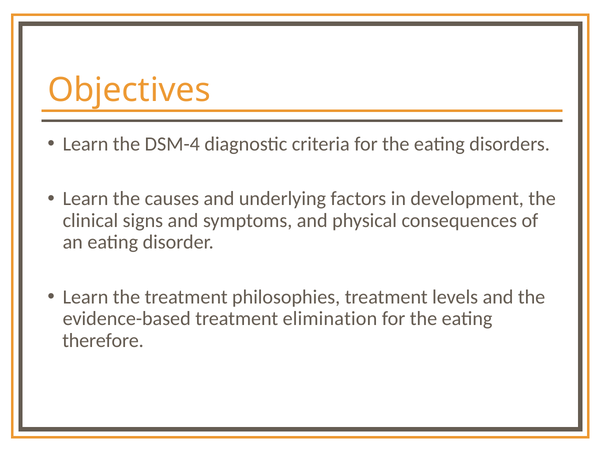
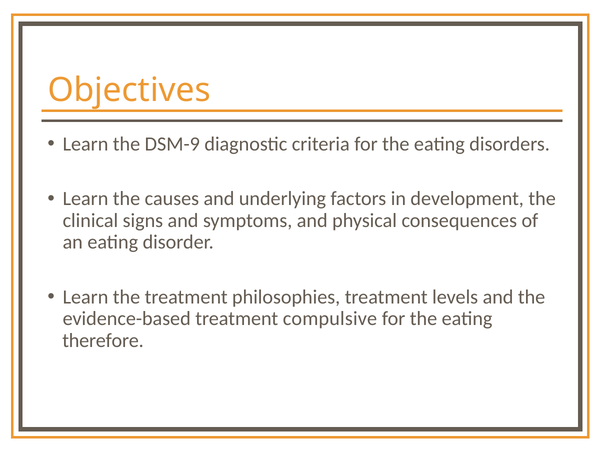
DSM-4: DSM-4 -> DSM-9 (172, 144)
elimination: elimination -> compulsive (330, 319)
